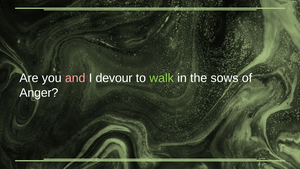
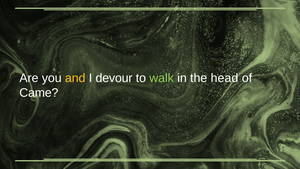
and colour: pink -> yellow (75, 78)
sows: sows -> head (224, 78)
Anger: Anger -> Came (39, 93)
